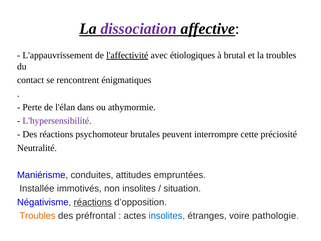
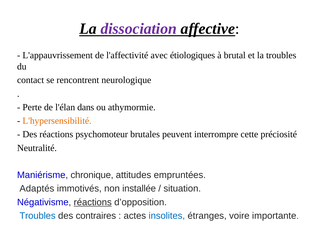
l'affectivité underline: present -> none (127, 55)
énigmatiques: énigmatiques -> neurologique (126, 80)
L'hypersensibilité colour: purple -> orange (57, 121)
conduites: conduites -> chronique (92, 175)
Installée: Installée -> Adaptés (37, 188)
non insolites: insolites -> installée (139, 188)
Troubles colour: orange -> blue (38, 216)
préfrontal: préfrontal -> contraires (96, 216)
pathologie: pathologie -> importante (274, 216)
